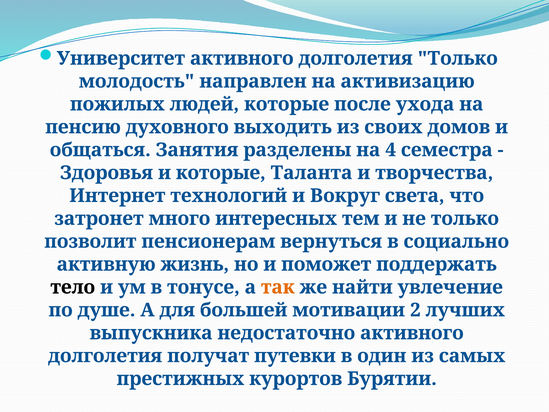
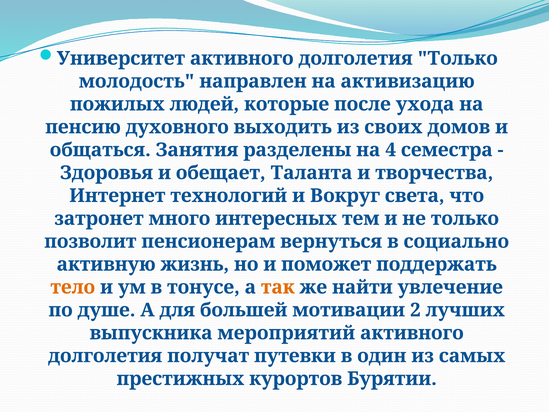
и которые: которые -> обещает (221, 173)
тело colour: black -> orange (73, 287)
недостаточно: недостаточно -> мероприятий (286, 333)
